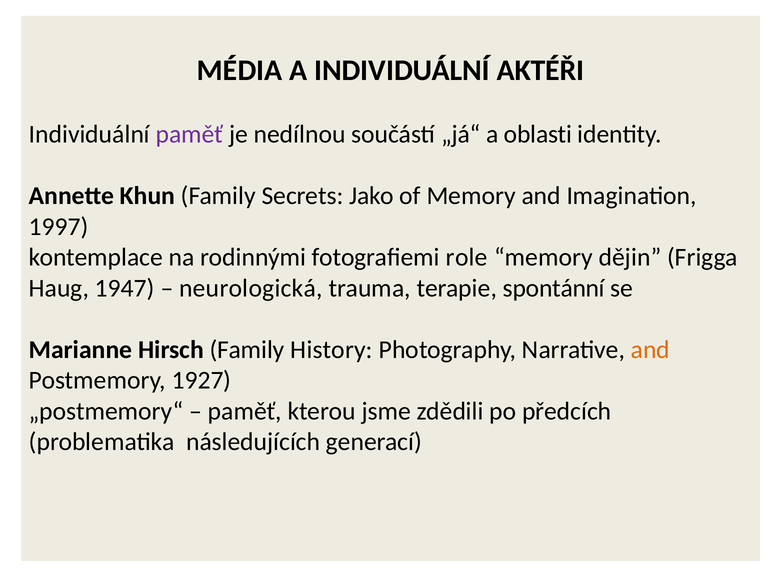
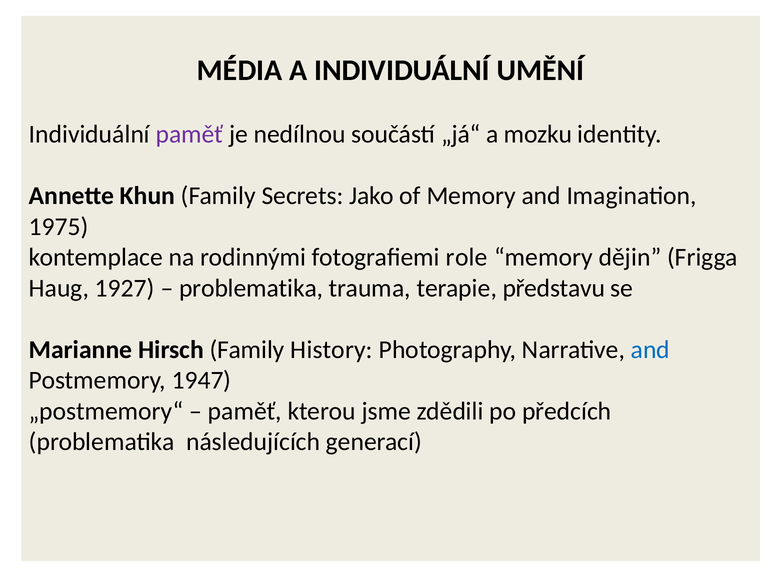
AKTÉŘI: AKTÉŘI -> UMĚNÍ (540, 70)
oblasti: oblasti -> mozku (538, 134)
1997: 1997 -> 1975 (59, 227)
1947: 1947 -> 1927 (125, 288)
neurologická: neurologická -> problematika (251, 288)
spontánní: spontánní -> představu (554, 288)
and colour: orange -> blue (650, 350)
1927: 1927 -> 1947 (201, 380)
